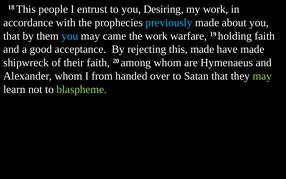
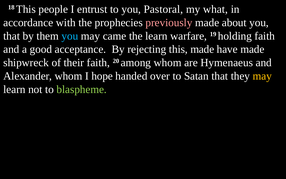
Desiring: Desiring -> Pastoral (163, 9)
my work: work -> what (216, 9)
previously colour: light blue -> pink (169, 23)
the work: work -> learn (156, 36)
from: from -> hope (102, 76)
may colour: light green -> yellow (262, 76)
